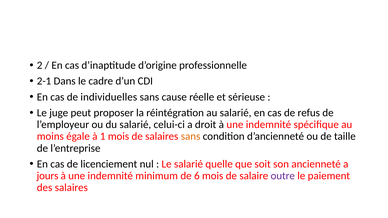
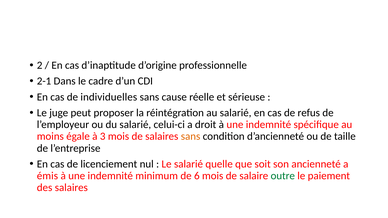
1: 1 -> 3 (103, 137)
jours: jours -> émis (47, 176)
outre colour: purple -> green (283, 176)
